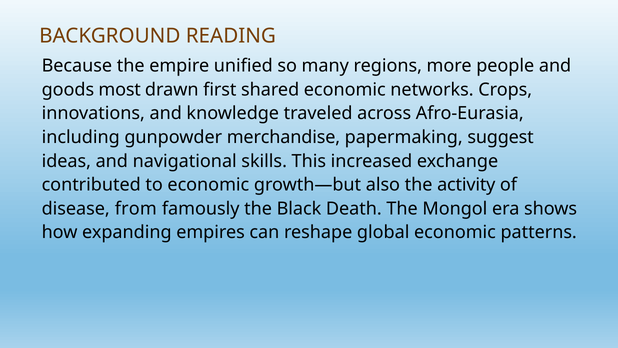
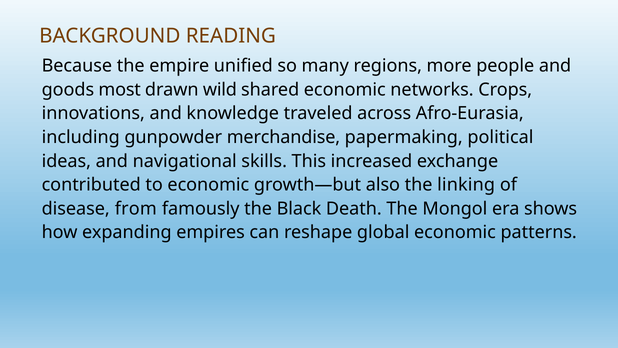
first: first -> wild (220, 90)
suggest: suggest -> political (500, 137)
activity: activity -> linking (466, 185)
